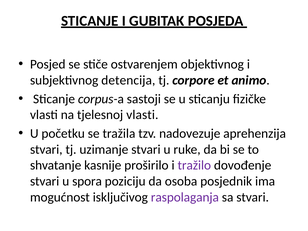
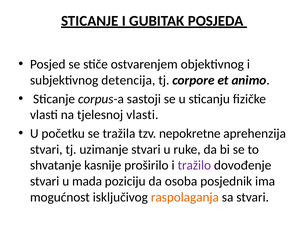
nadovezuje: nadovezuje -> nepokretne (190, 133)
spora: spora -> mada (87, 181)
raspolaganja colour: purple -> orange (185, 197)
